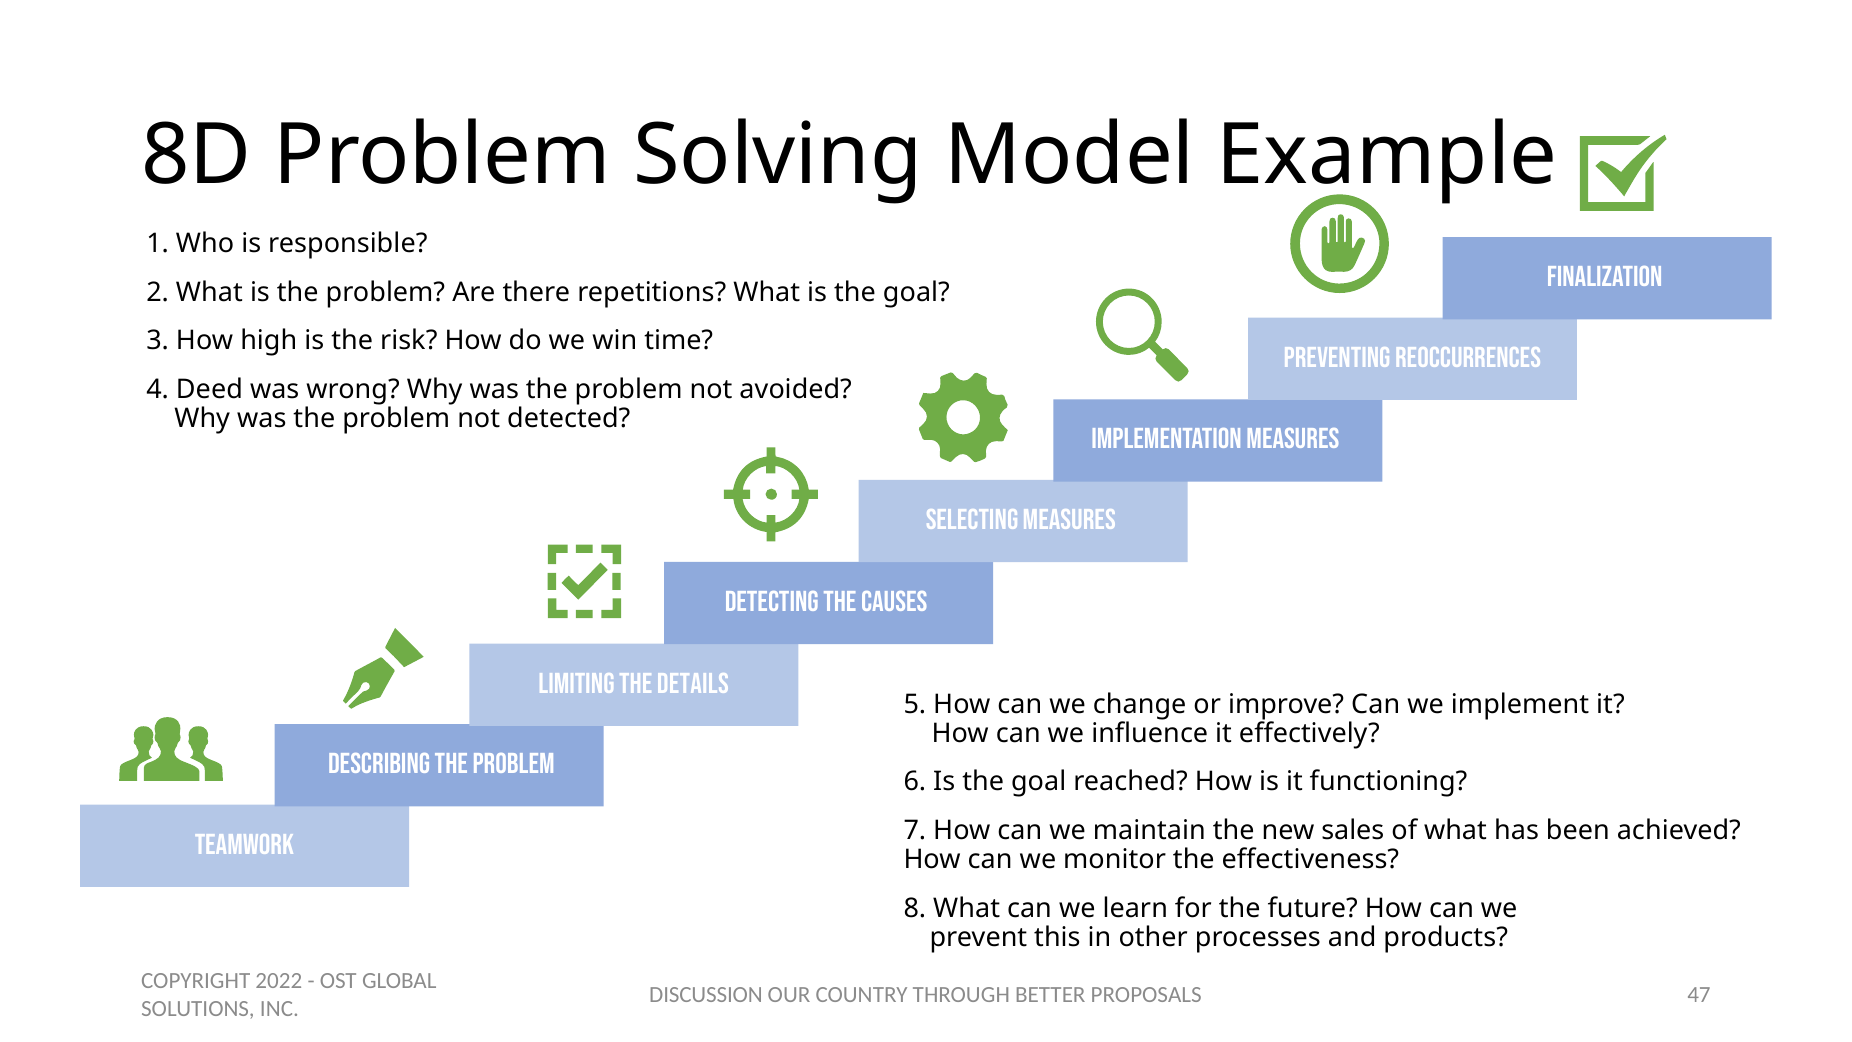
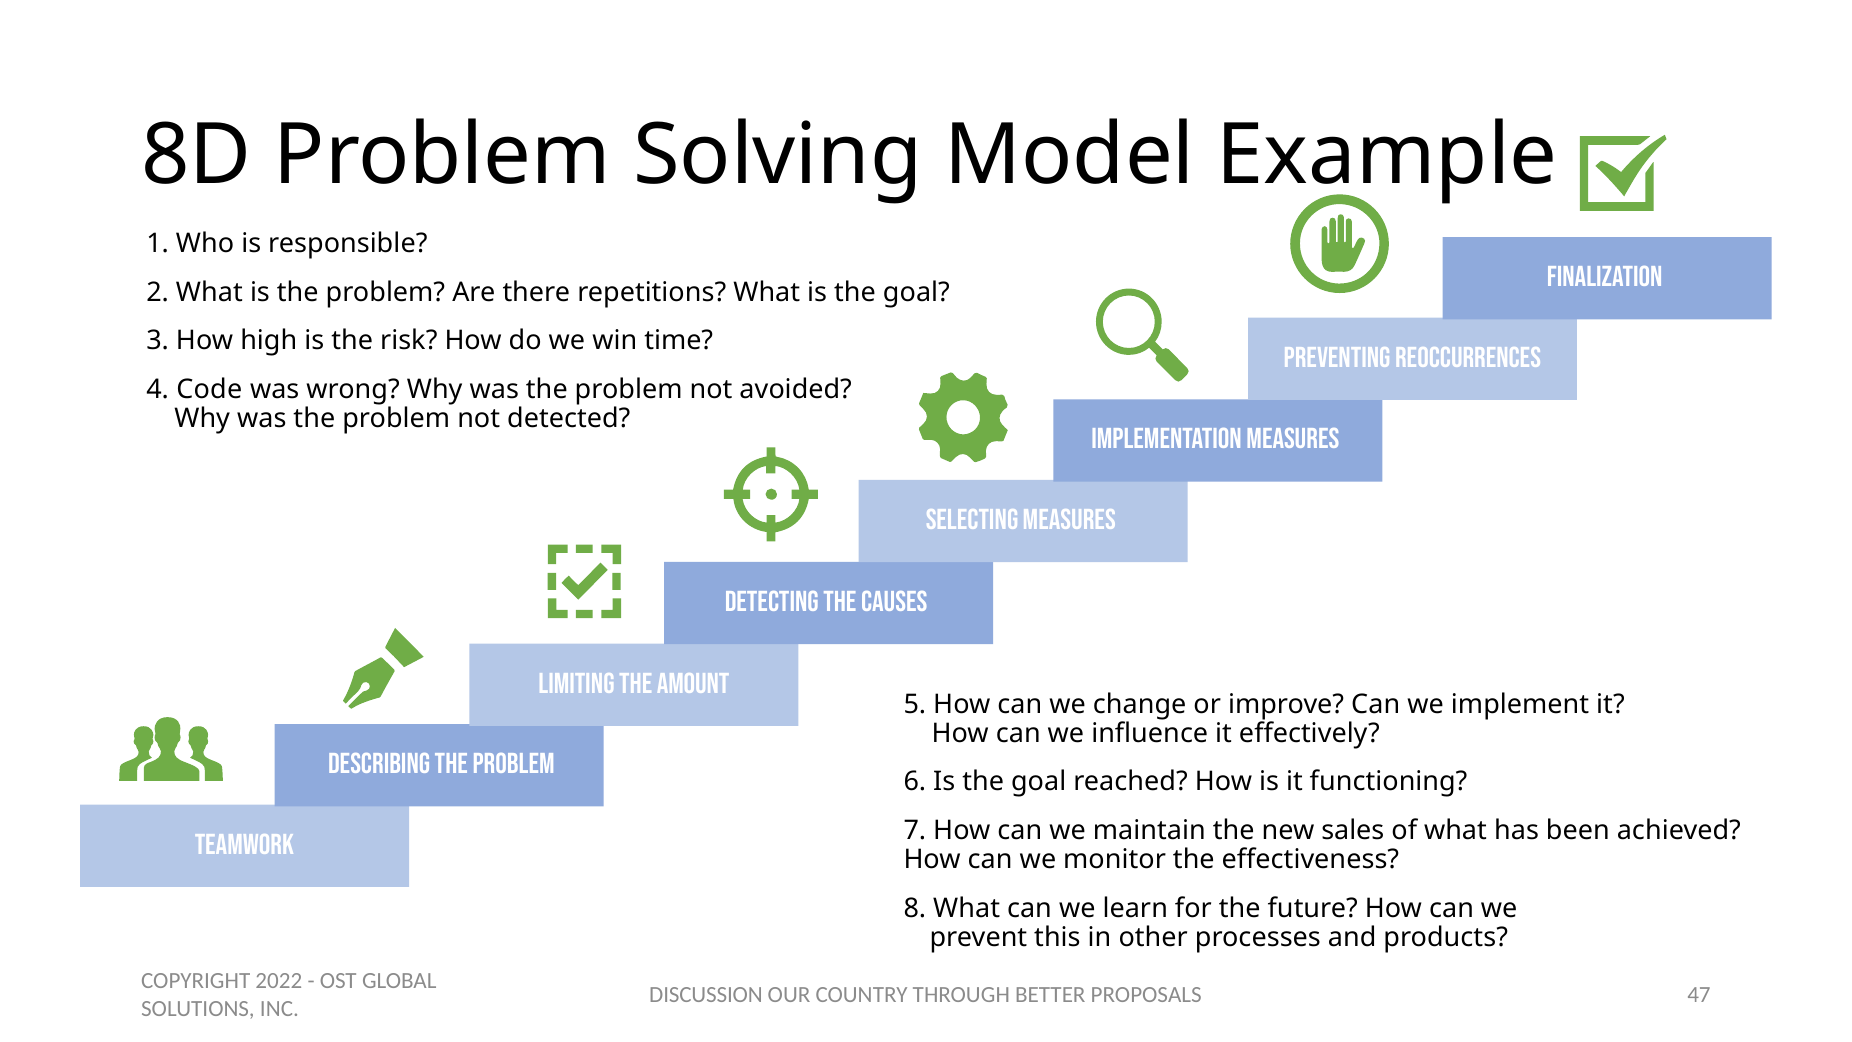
Deed: Deed -> Code (209, 389)
DETAILS: DETAILS -> AMOUNT (693, 683)
